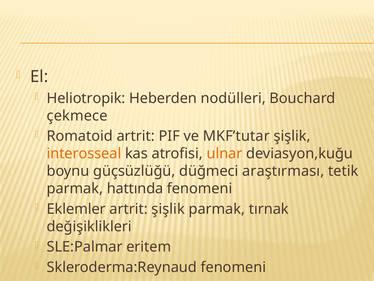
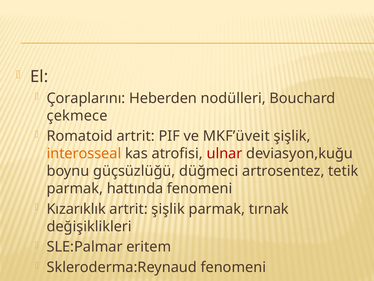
Heliotropik: Heliotropik -> Çoraplarını (86, 98)
MKF’tutar: MKF’tutar -> MKF’üveit (236, 136)
ulnar colour: orange -> red (224, 153)
araştırması: araştırması -> artrosentez (283, 171)
Eklemler: Eklemler -> Kızarıklık (76, 209)
